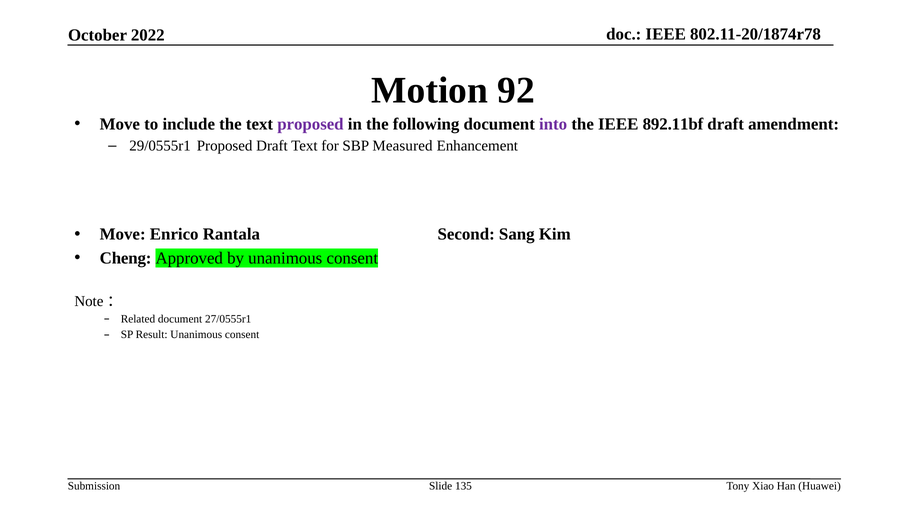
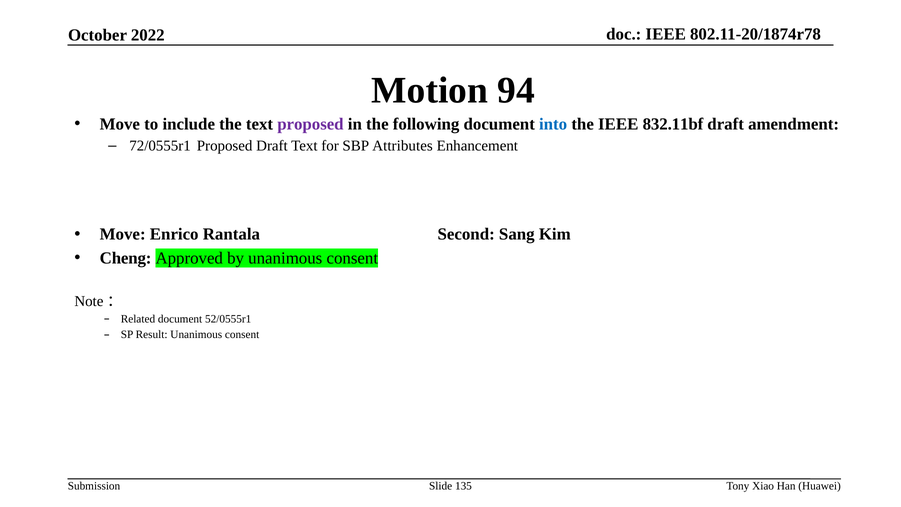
92: 92 -> 94 (516, 90)
into colour: purple -> blue (553, 124)
892.11bf: 892.11bf -> 832.11bf (673, 124)
29/0555r1: 29/0555r1 -> 72/0555r1 (160, 146)
Measured: Measured -> Attributes (403, 146)
27/0555r1: 27/0555r1 -> 52/0555r1 (228, 319)
